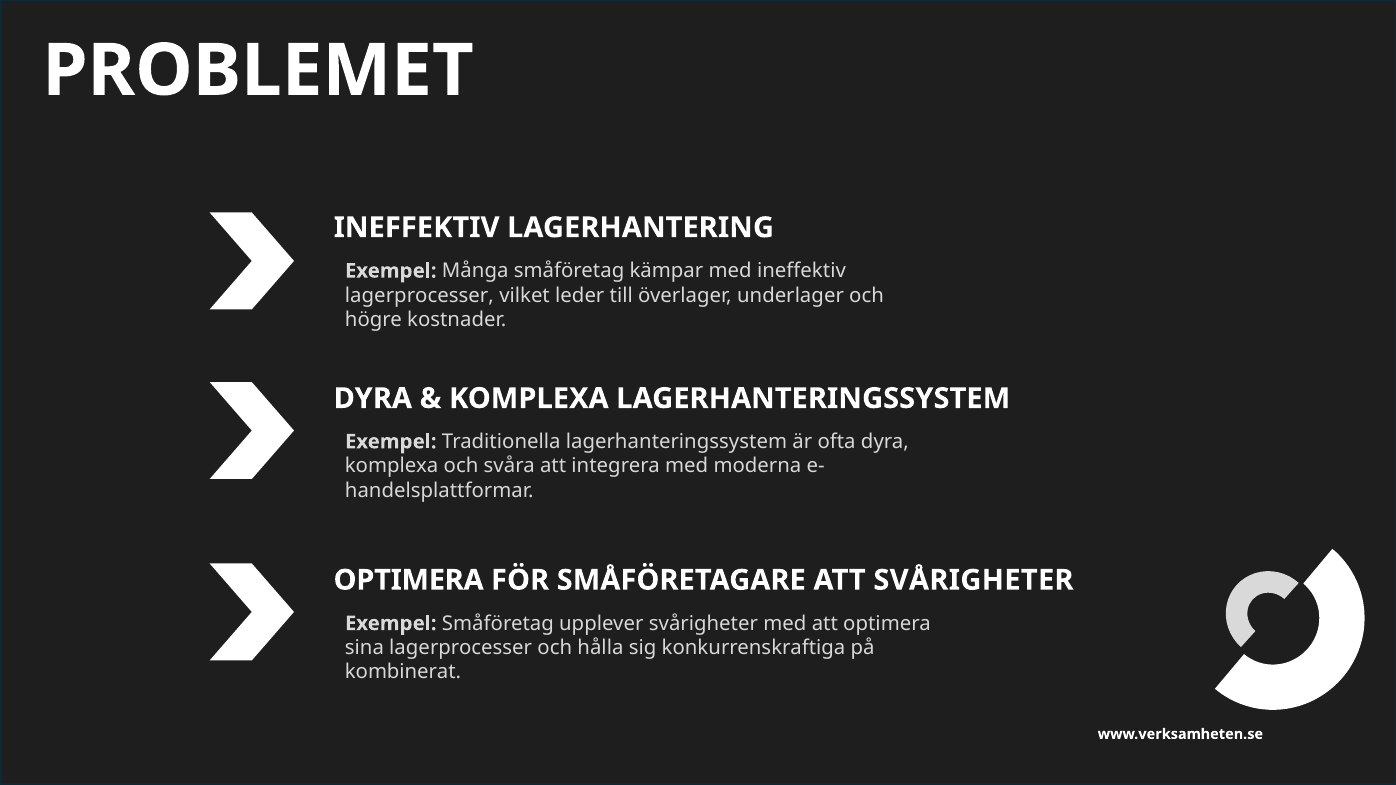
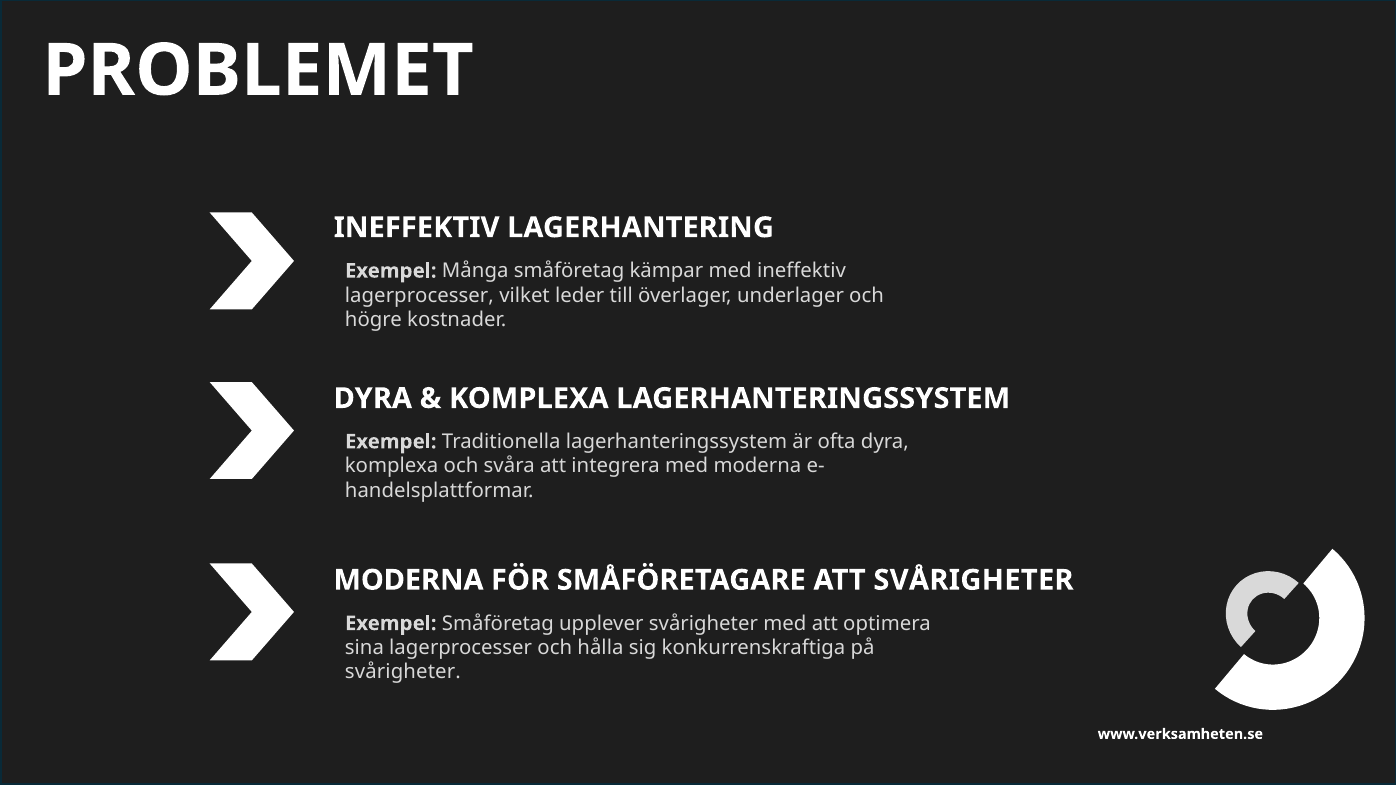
OPTIMERA: OPTIMERA -> MODERNA (409, 580)
kombinerat: kombinerat -> svårigheter (403, 672)
